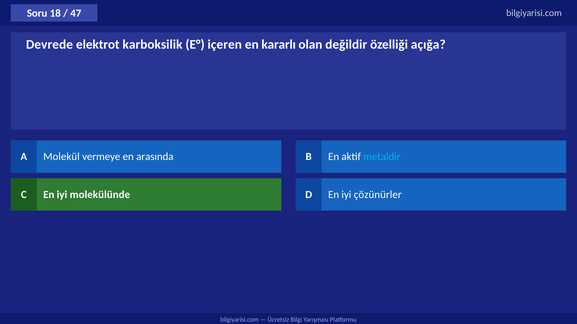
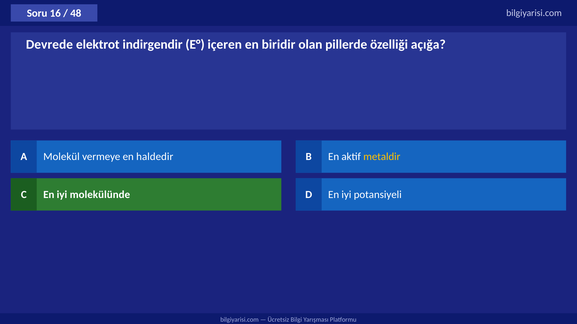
18: 18 -> 16 (55, 13)
47: 47 -> 48 (76, 13)
karboksilik: karboksilik -> indirgendir (153, 44)
kararlı: kararlı -> biridir (279, 44)
değildir: değildir -> pillerde (346, 44)
arasında: arasında -> haldedir (155, 157)
metaldir colour: light blue -> yellow (382, 157)
çözünürler: çözünürler -> potansiyeli (378, 195)
